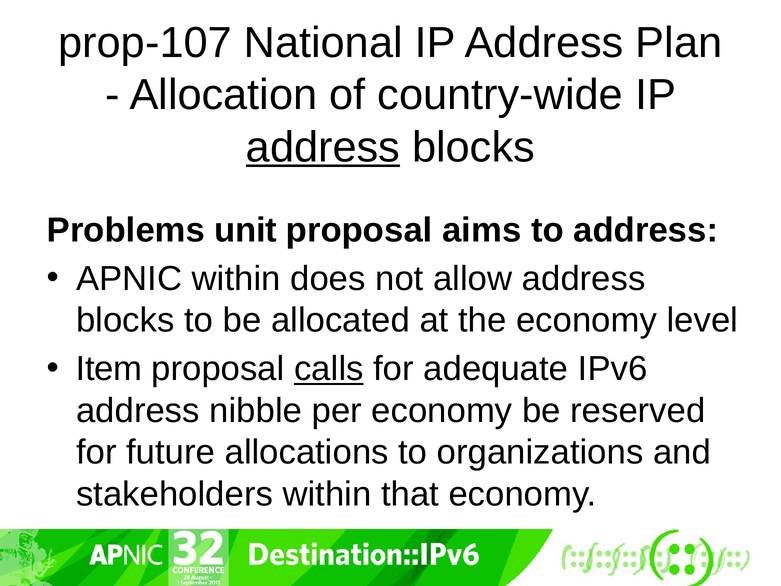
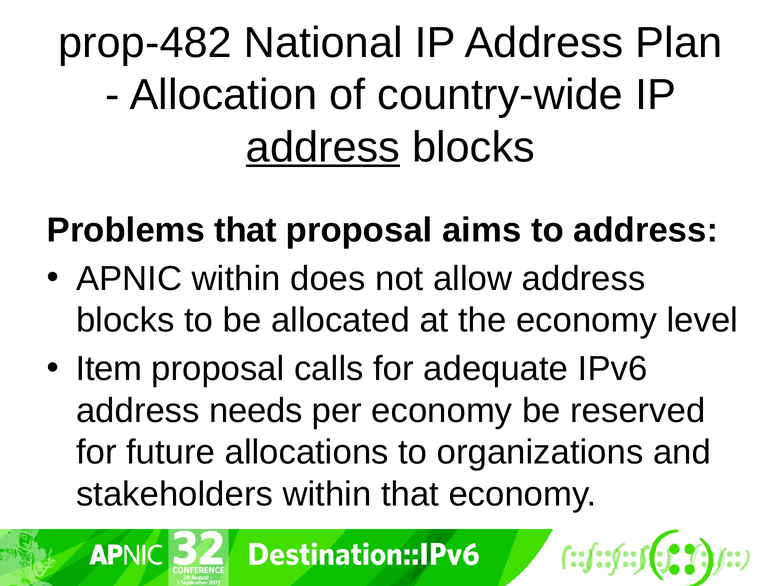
prop-107: prop-107 -> prop-482 (145, 43)
Problems unit: unit -> that (246, 230)
calls underline: present -> none (329, 369)
nibble: nibble -> needs (256, 411)
